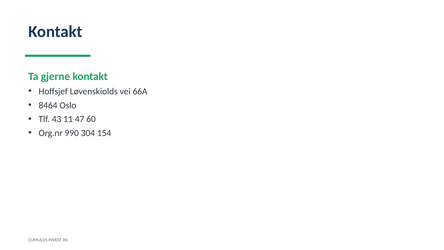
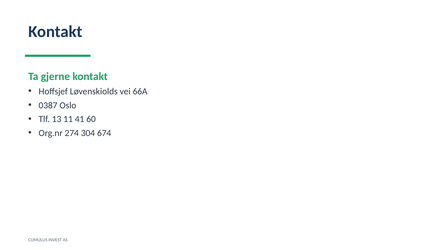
8464: 8464 -> 0387 (48, 105)
43: 43 -> 13 (57, 119)
47: 47 -> 41 (80, 119)
990: 990 -> 274 (72, 133)
154: 154 -> 674 (104, 133)
